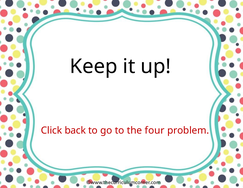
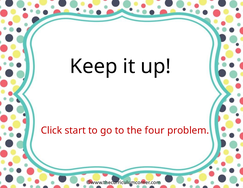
back: back -> start (75, 130)
